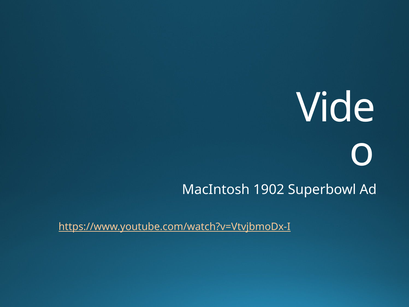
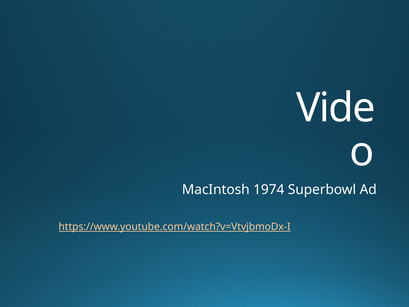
1902: 1902 -> 1974 (269, 189)
